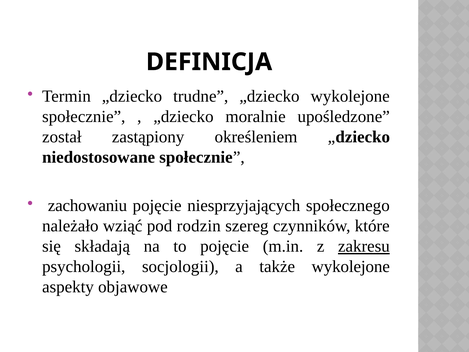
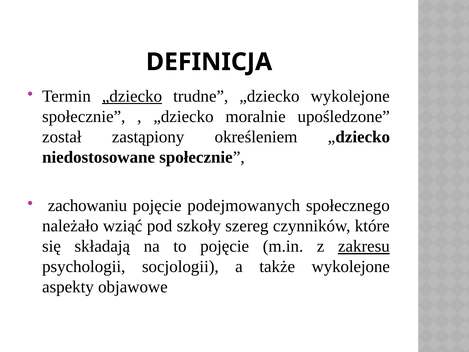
„dziecko underline: none -> present (132, 96)
niesprzyjających: niesprzyjających -> podejmowanych (244, 206)
rodzin: rodzin -> szkoły (199, 226)
